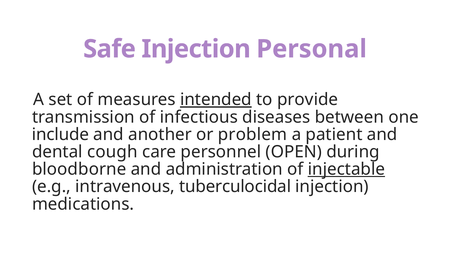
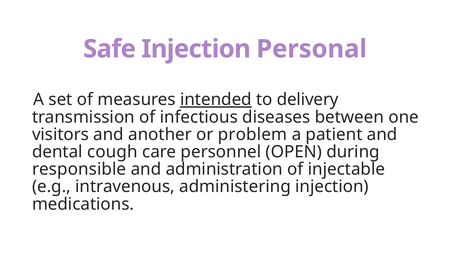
provide: provide -> delivery (308, 99)
include: include -> visitors (60, 134)
bloodborne: bloodborne -> responsible (79, 169)
injectable underline: present -> none (346, 169)
tuberculocidal: tuberculocidal -> administering (235, 186)
